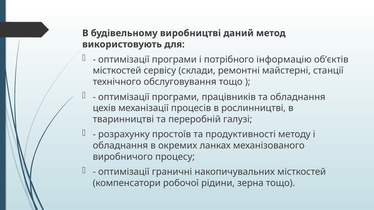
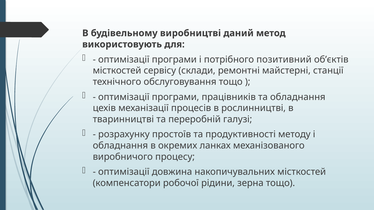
інформацію: інформацію -> позитивний (284, 60)
граничні: граничні -> довжина (172, 172)
